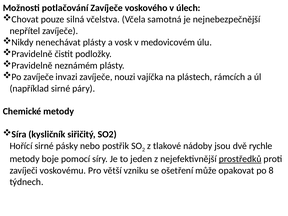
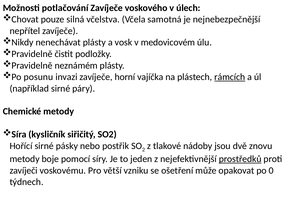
Po zavíječe: zavíječe -> posunu (38, 77)
nouzi: nouzi -> horní (125, 77)
rámcích underline: none -> present (230, 77)
rychle: rychle -> znovu (261, 146)
8: 8 -> 0 (271, 170)
